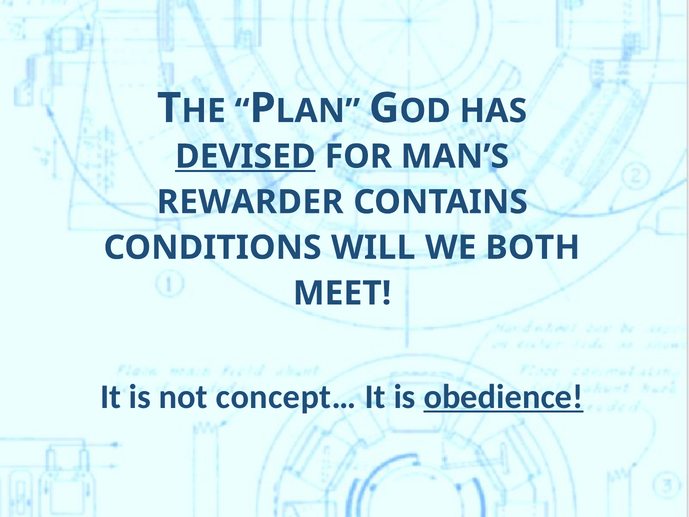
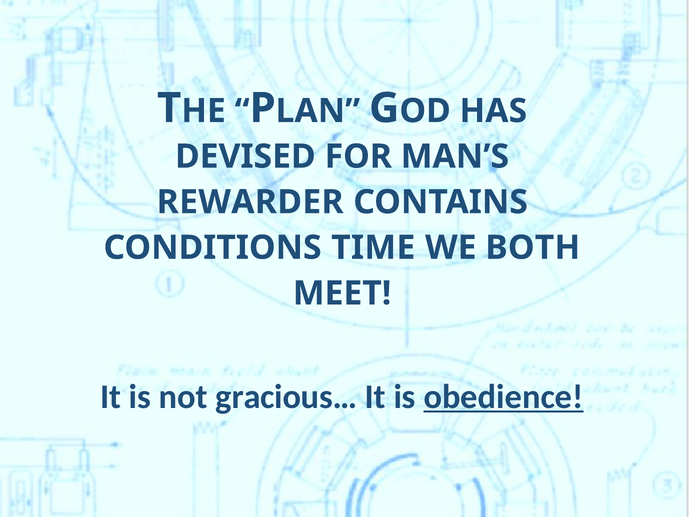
DEVISED underline: present -> none (245, 156)
WILL: WILL -> TIME (373, 248)
concept…: concept… -> gracious… (286, 396)
